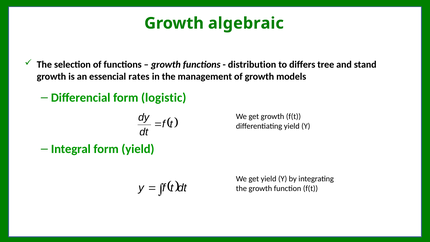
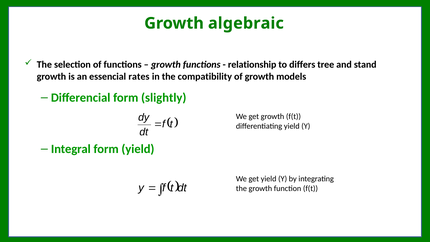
distribution: distribution -> relationship (252, 65)
management: management -> compatibility (205, 76)
logistic: logistic -> slightly (164, 98)
